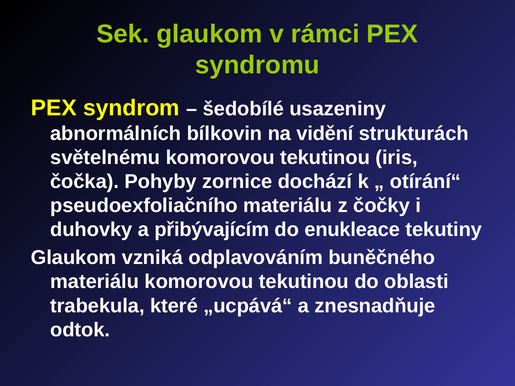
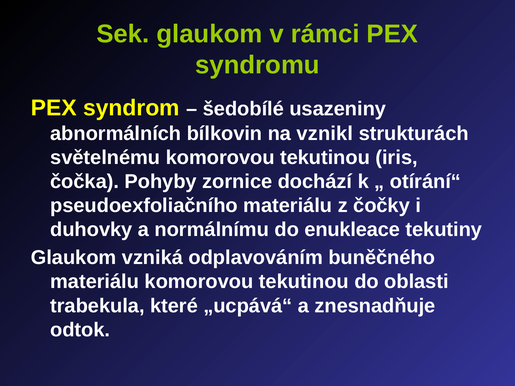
vidění: vidění -> vznikl (325, 134)
přibývajícím: přibývajícím -> normálnímu (212, 230)
